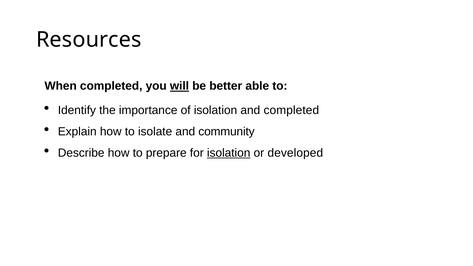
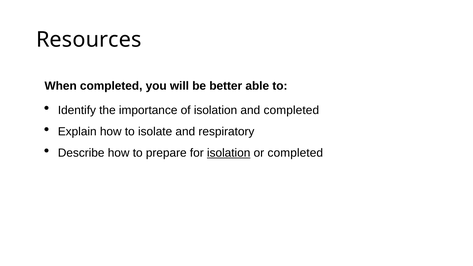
will underline: present -> none (179, 86)
community: community -> respiratory (226, 132)
or developed: developed -> completed (295, 153)
